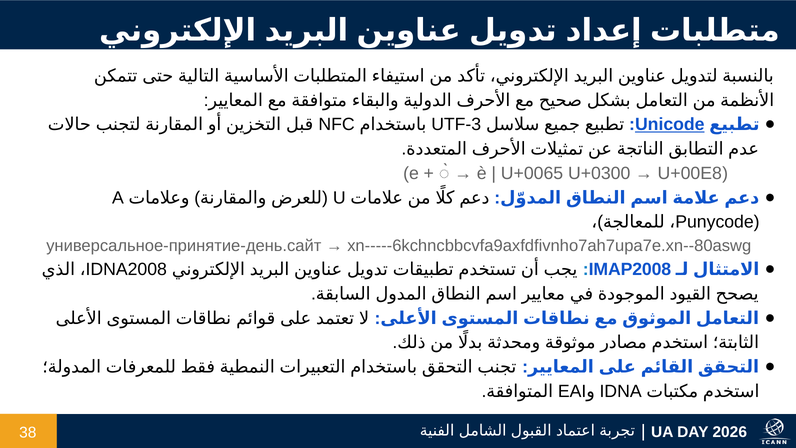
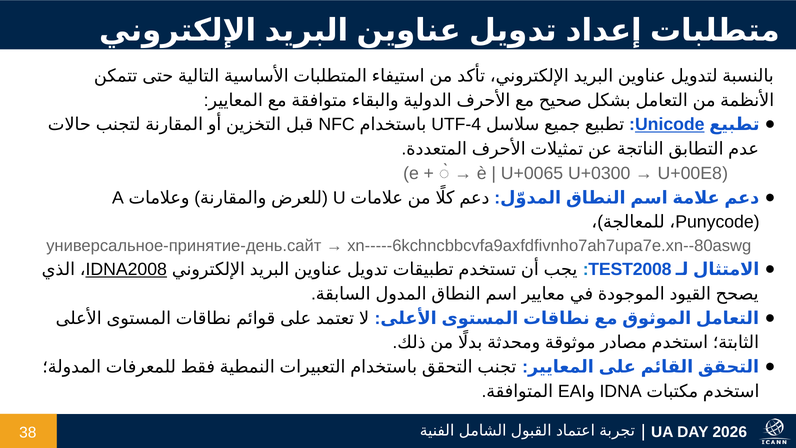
UTF-3: UTF-3 -> UTF-4 (456, 125)
IDNA2008 underline: none -> present (126, 269)
IMAP2008: IMAP2008 -> TEST2008 (630, 269)
